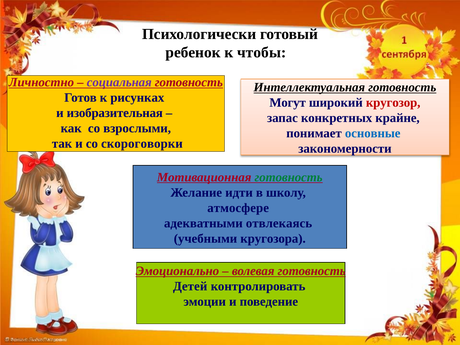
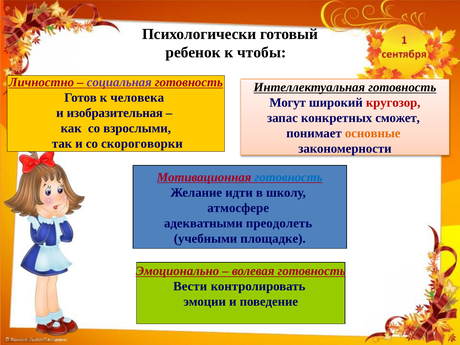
рисунках: рисунках -> человека (137, 98)
крайне: крайне -> сможет (398, 118)
основные colour: blue -> orange (373, 133)
готовность colour: green -> blue (289, 177)
отвлекаясь: отвлекаясь -> преодолеть (279, 223)
кругозора: кругозора -> площадке (273, 238)
Детей: Детей -> Вести (190, 286)
